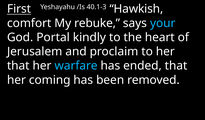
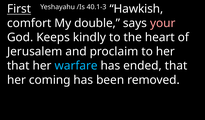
rebuke: rebuke -> double (97, 23)
your colour: light blue -> pink (163, 23)
Portal: Portal -> Keeps (53, 37)
